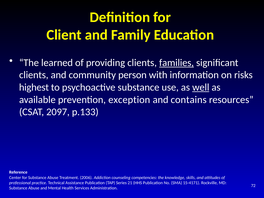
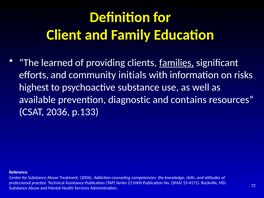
clients: clients -> efforts (34, 75)
person: person -> initials (132, 75)
well underline: present -> none (201, 87)
exception: exception -> diagnostic (129, 100)
2097: 2097 -> 2036 (58, 112)
